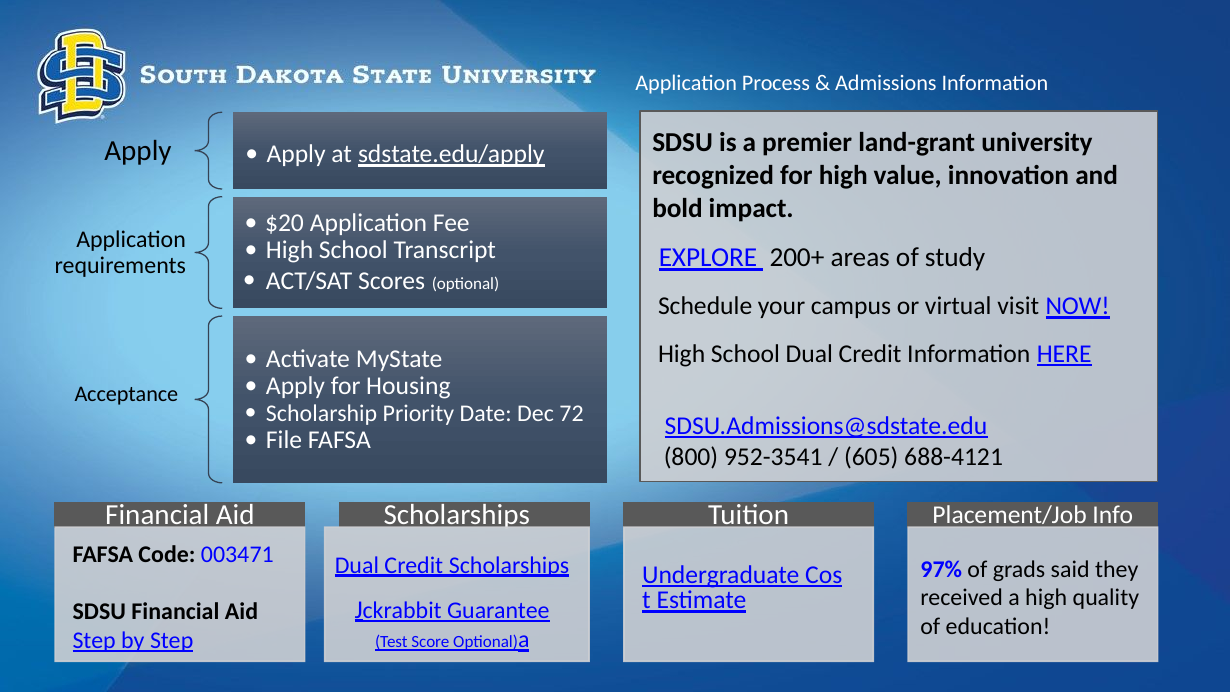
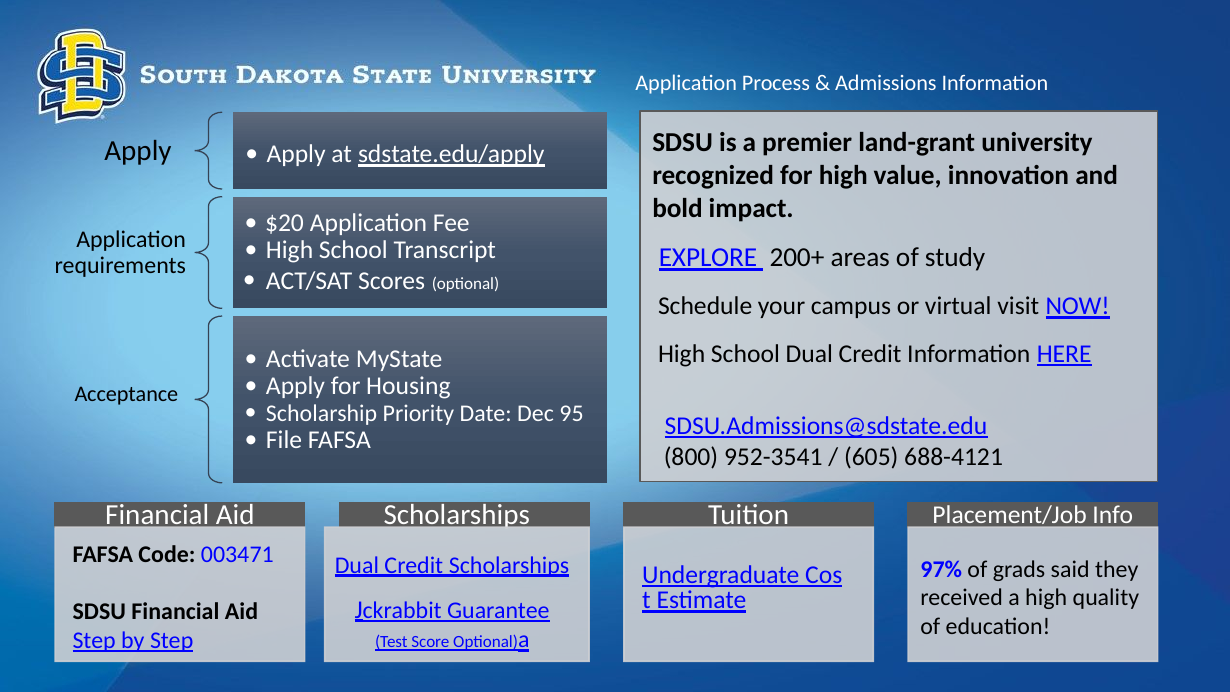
72: 72 -> 95 (572, 413)
